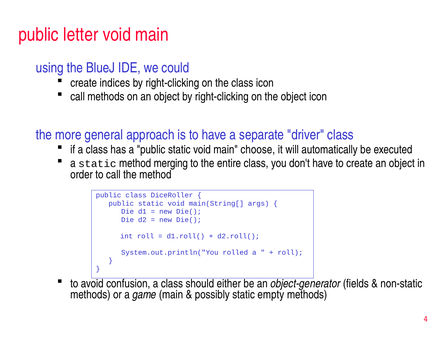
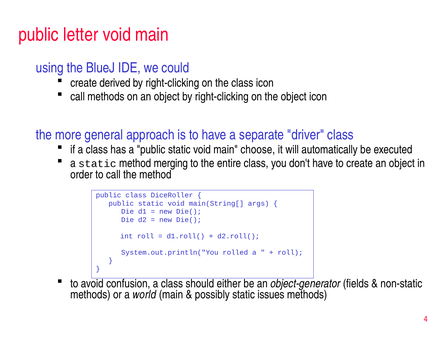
indices: indices -> derived (115, 83)
game: game -> world (144, 295)
empty: empty -> issues (271, 295)
